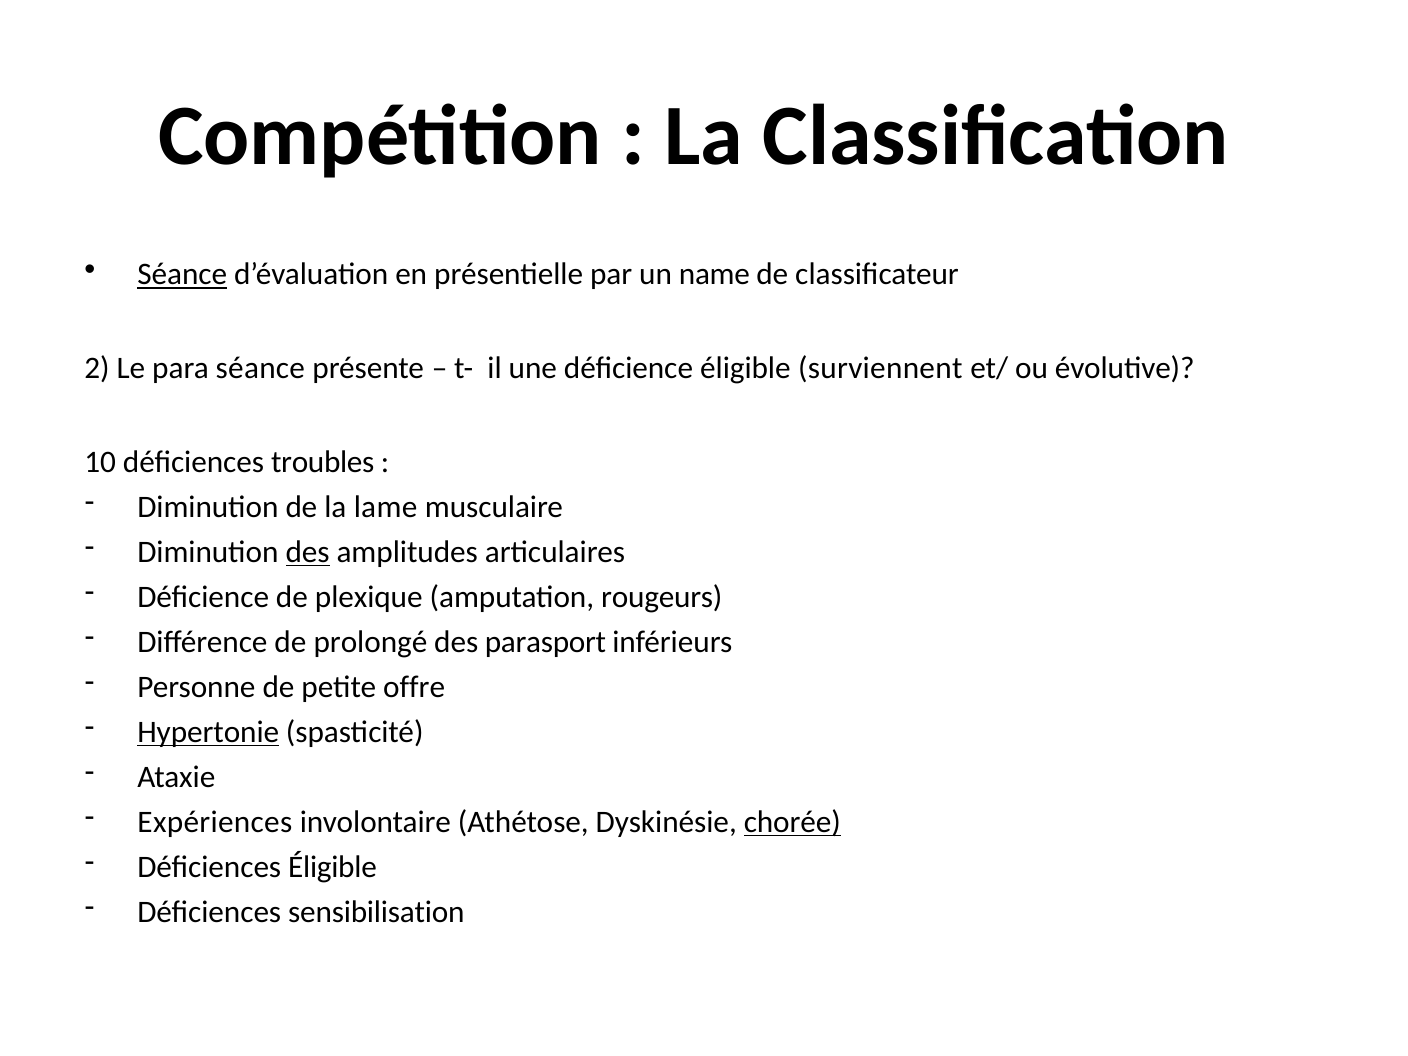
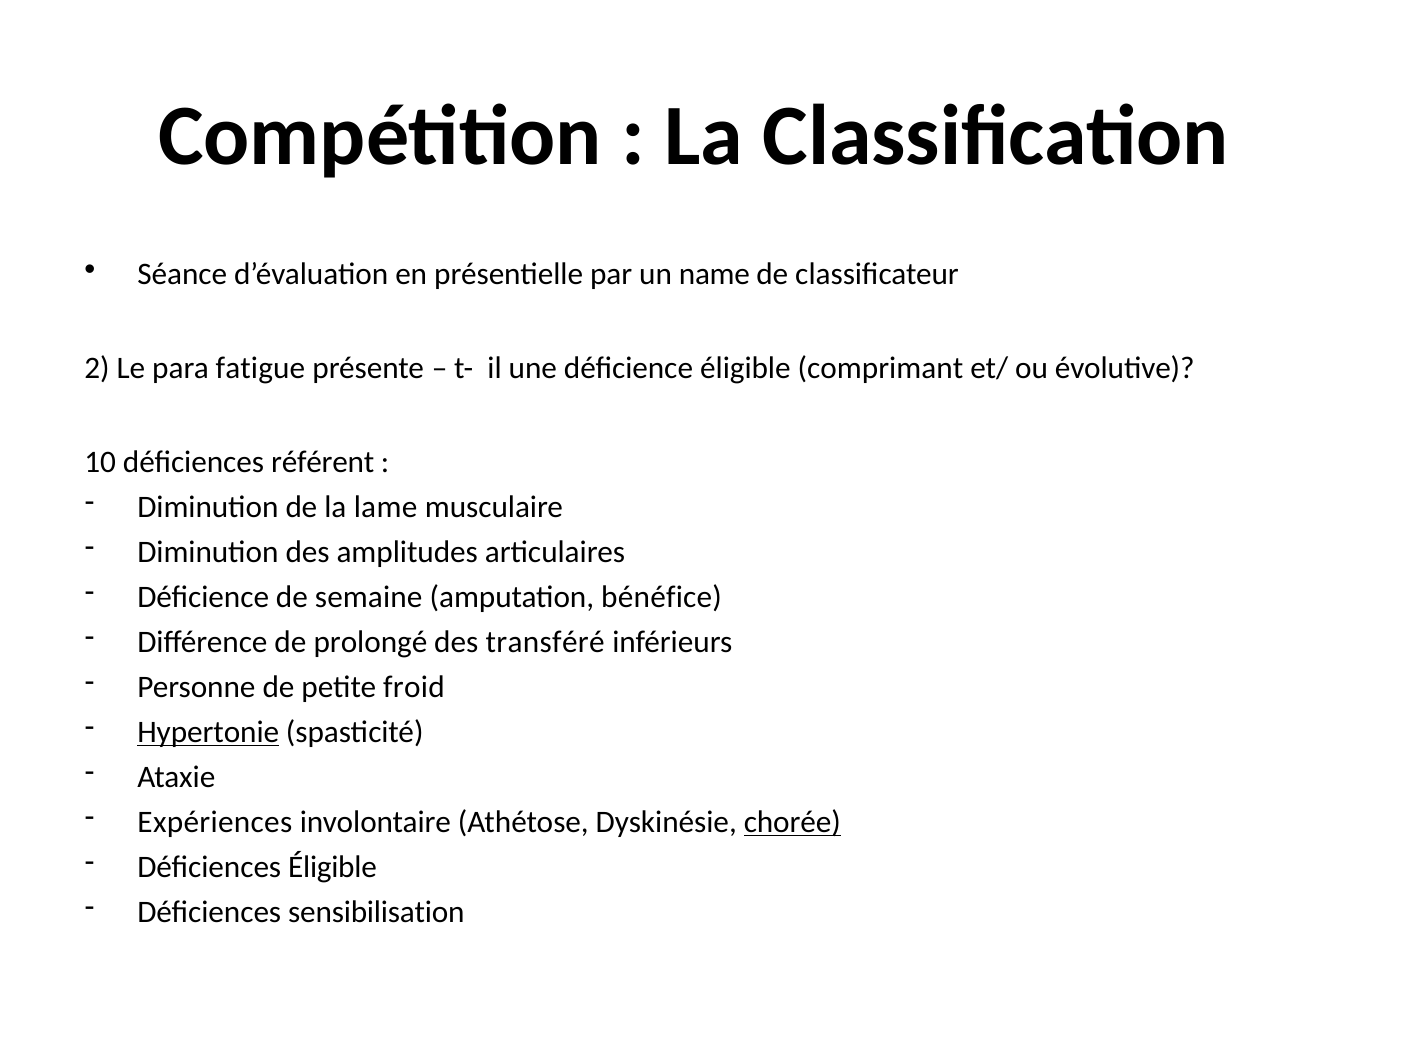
Séance underline: present -> none (182, 274)
para séance: séance -> fatigue (260, 368)
surviennent: surviennent -> comprimant (880, 368)
troubles: troubles -> référent (323, 462)
des underline: present -> none (308, 552)
plexique: plexique -> semaine (369, 597)
rougeurs: rougeurs -> bénéfice (662, 597)
parasport: parasport -> transféré (545, 642)
offre: offre -> froid (414, 687)
